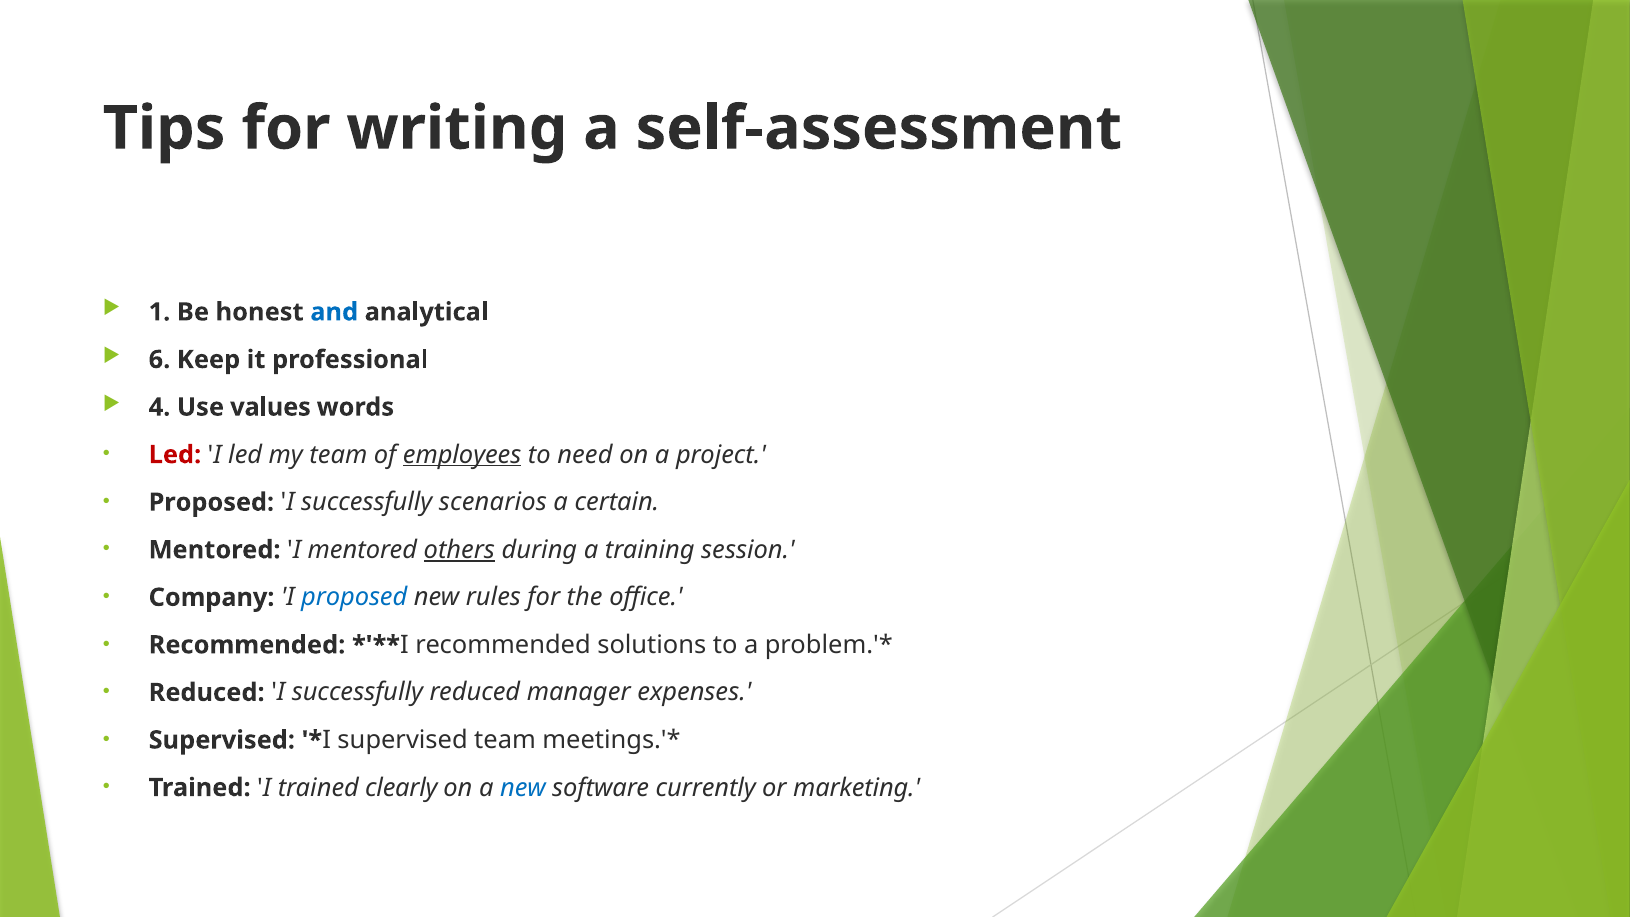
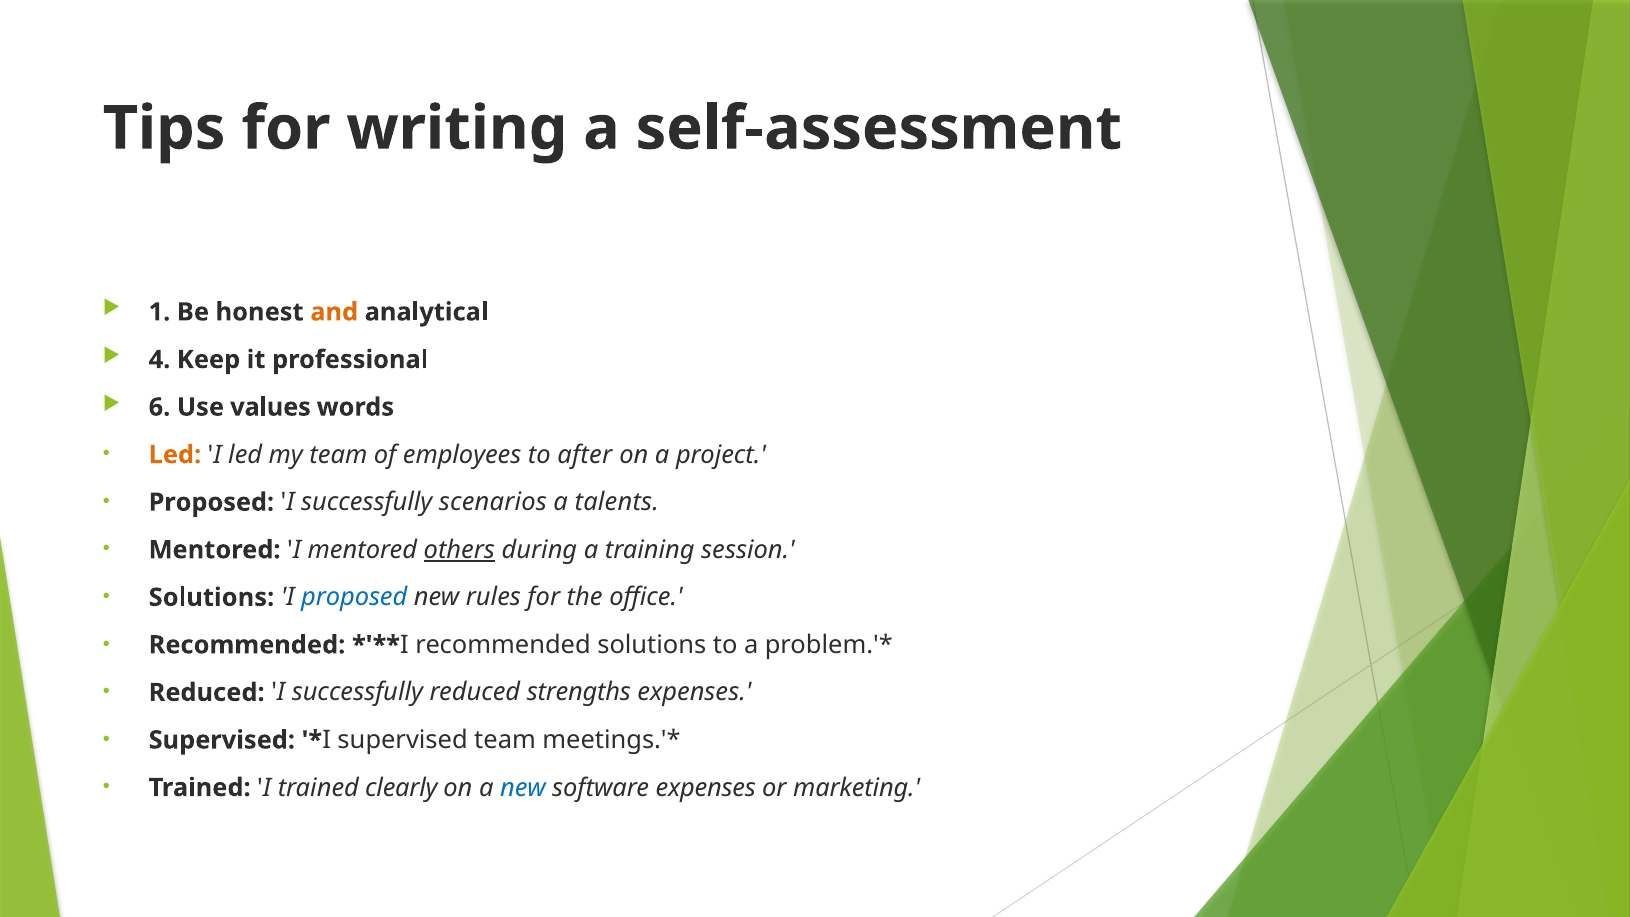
and colour: blue -> orange (334, 312)
6: 6 -> 4 (159, 360)
4: 4 -> 6 (159, 407)
Led colour: red -> orange (175, 455)
employees underline: present -> none (462, 455)
need: need -> after (585, 455)
certain: certain -> talents (617, 502)
Company: Company -> Solutions (211, 597)
manager: manager -> strengths (579, 692)
software currently: currently -> expenses (706, 788)
